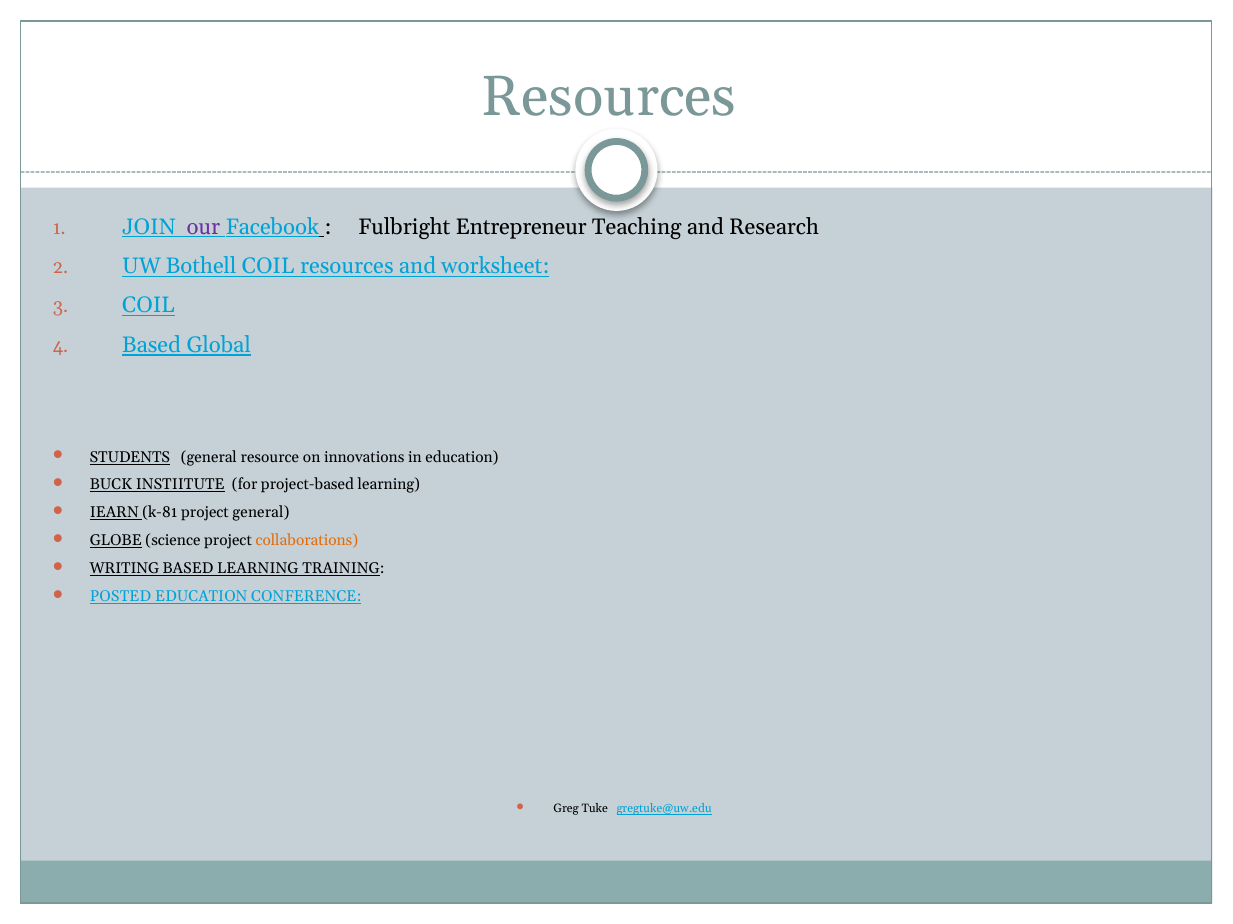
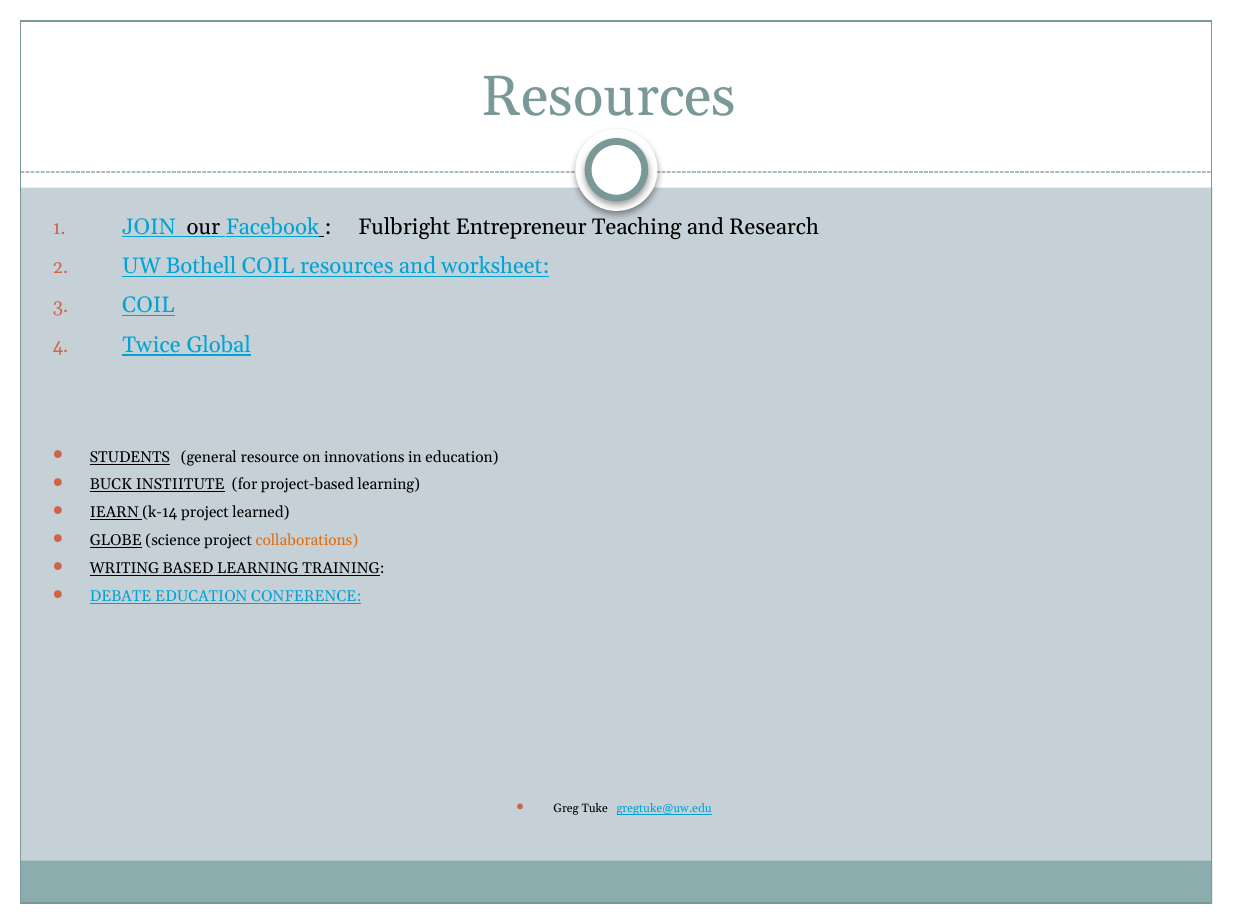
our colour: purple -> black (203, 227)
Based: Based -> Twice (151, 345)
k-81: k-81 -> k-14 (160, 513)
project general: general -> learned (261, 513)
POSTED: POSTED -> DEBATE (121, 597)
